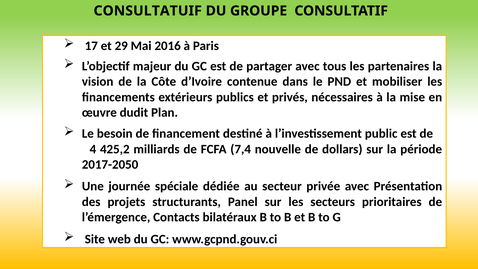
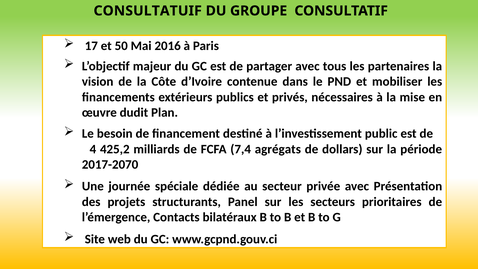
29: 29 -> 50 (121, 46)
nouvelle: nouvelle -> agrégats (278, 149)
2017-2050: 2017-2050 -> 2017-2070 (110, 165)
